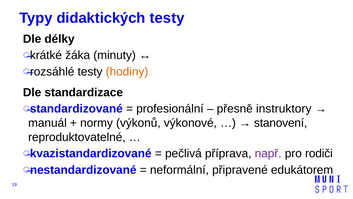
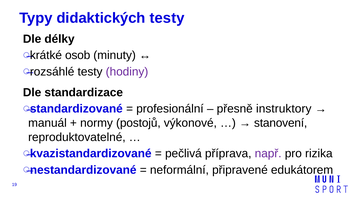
žáka: žáka -> osob (78, 55)
hodiny colour: orange -> purple (127, 72)
výkonů: výkonů -> postojů (138, 123)
rodiči: rodiči -> rizika (319, 153)
